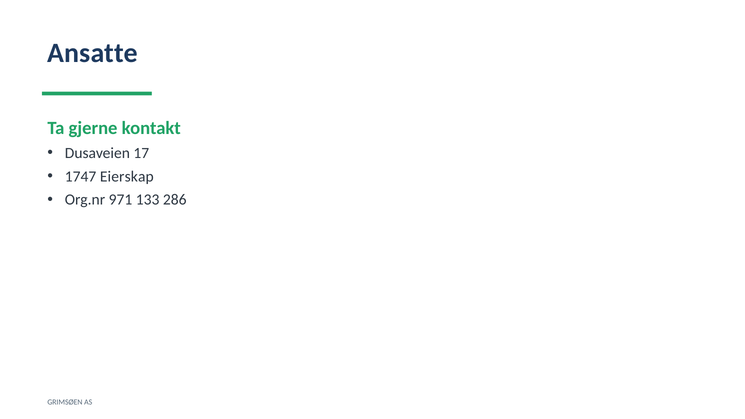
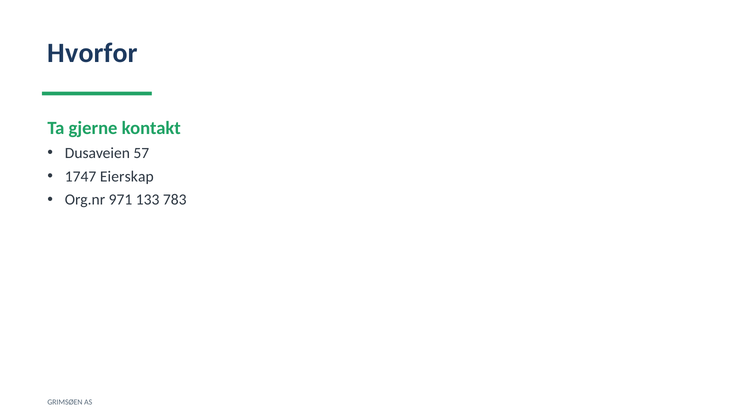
Ansatte: Ansatte -> Hvorfor (93, 53)
17: 17 -> 57 (141, 153)
286: 286 -> 783 (175, 200)
